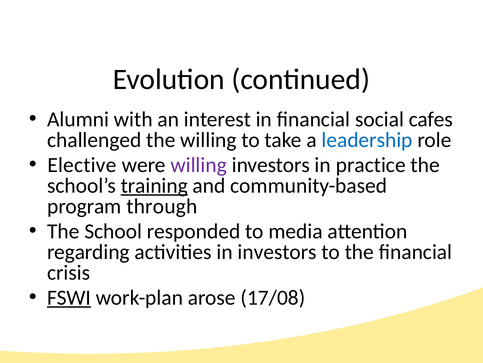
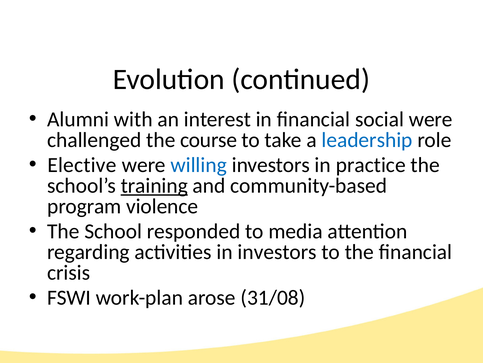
social cafes: cafes -> were (431, 119)
the willing: willing -> course (209, 140)
willing colour: purple -> blue (199, 165)
through: through -> violence (162, 206)
FSWI underline: present -> none (69, 297)
17/08: 17/08 -> 31/08 (273, 297)
